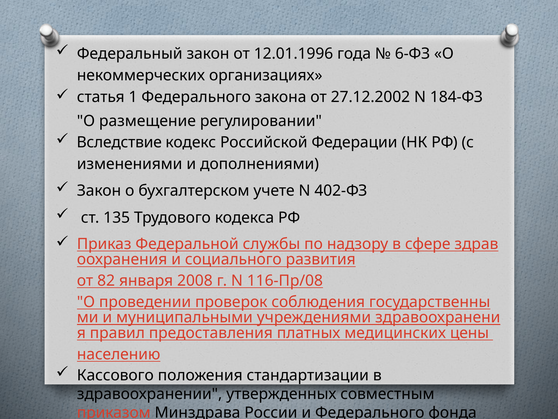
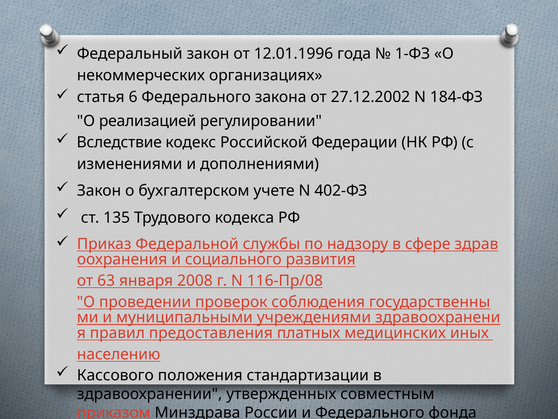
6-ФЗ: 6-ФЗ -> 1-ФЗ (412, 54)
1: 1 -> 6 (133, 97)
размещение: размещение -> реализацией (148, 121)
82: 82 -> 63 (106, 280)
цены: цены -> иных (469, 333)
